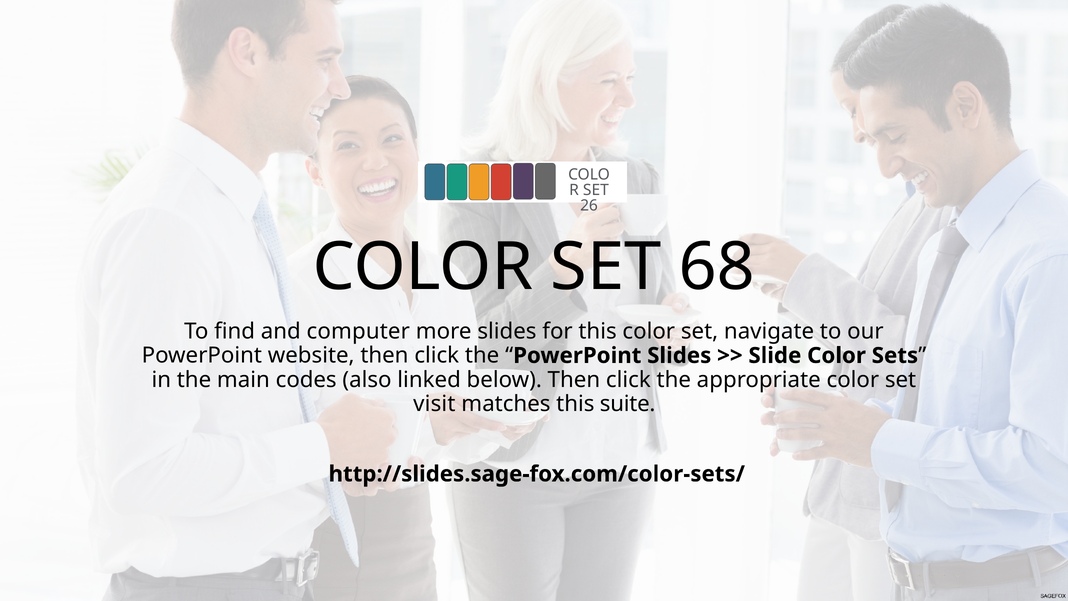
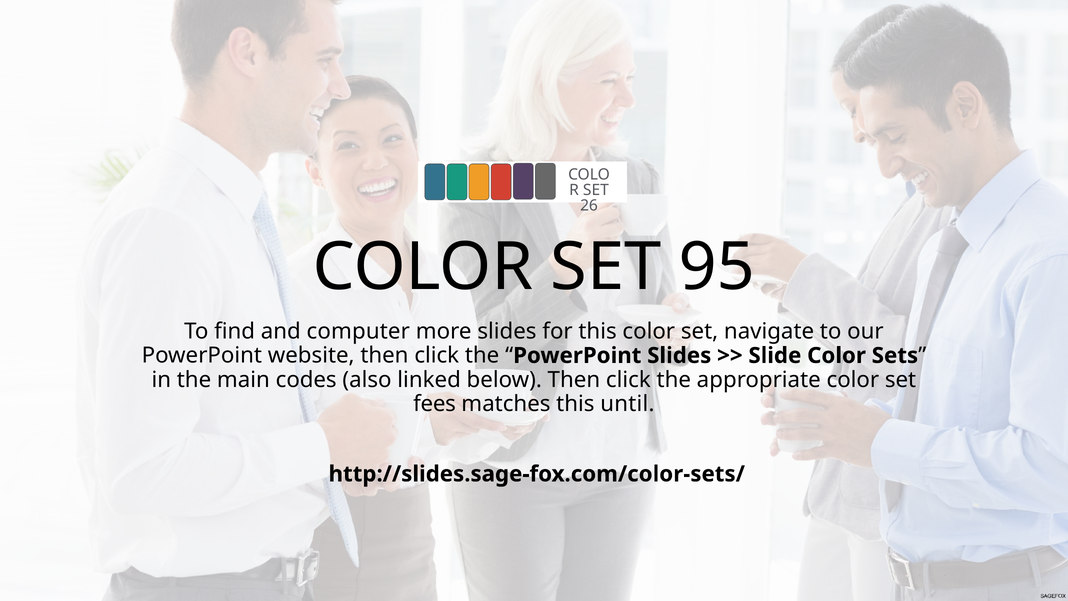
68: 68 -> 95 (717, 267)
visit: visit -> fees (435, 404)
suite: suite -> until (627, 404)
